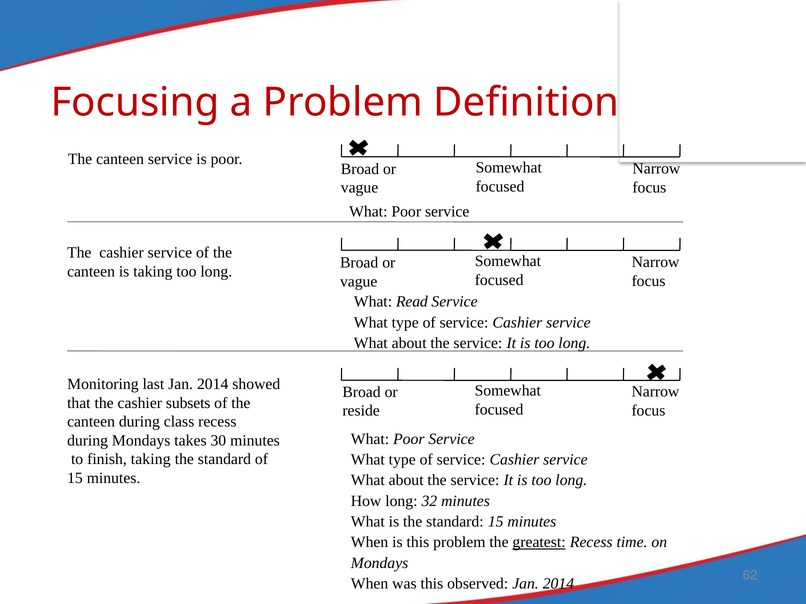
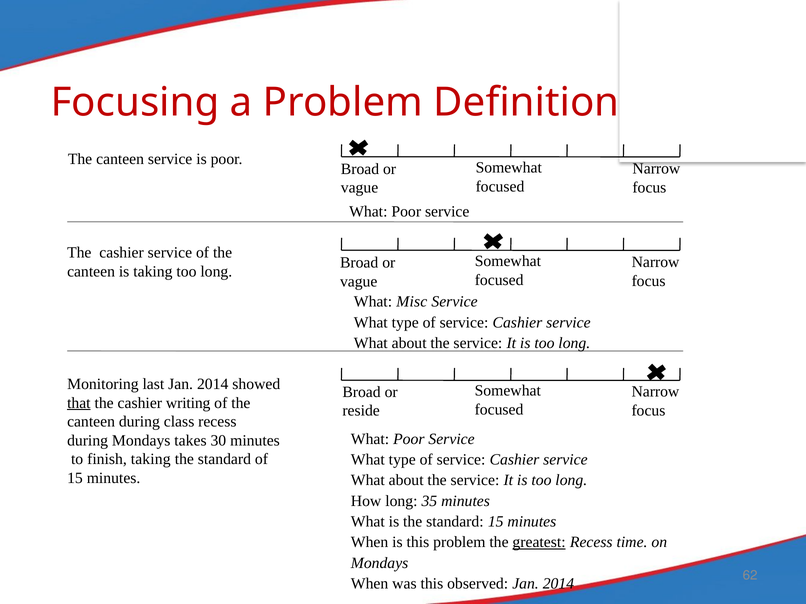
Read: Read -> Misc (412, 302)
that underline: none -> present (79, 403)
subsets: subsets -> writing (188, 403)
32: 32 -> 35 (429, 501)
